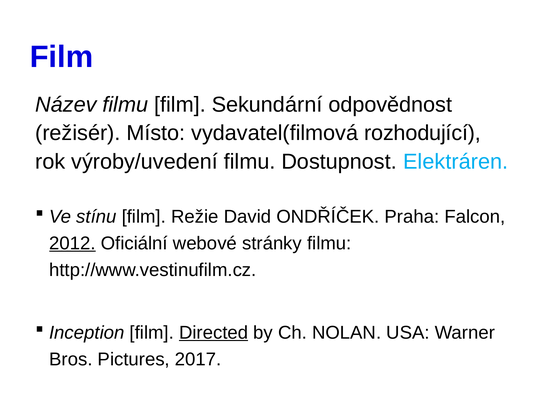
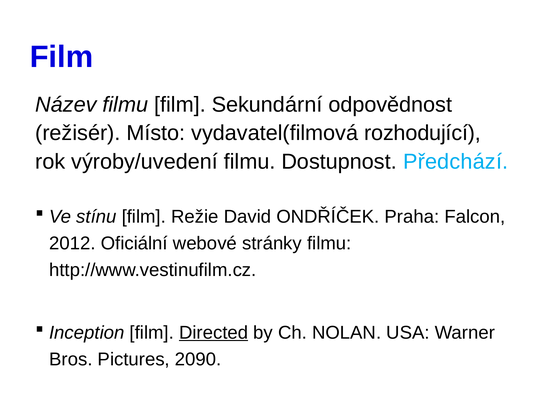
Elektráren: Elektráren -> Předchází (456, 162)
2012 underline: present -> none (72, 244)
2017: 2017 -> 2090 (198, 360)
